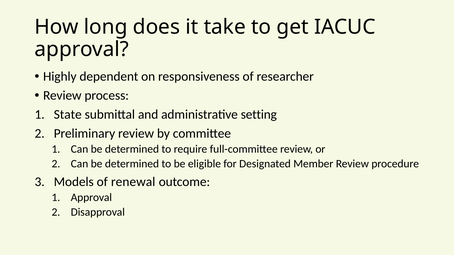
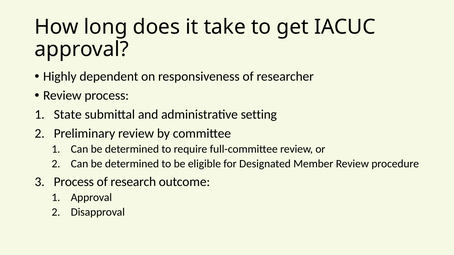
Models: Models -> Process (74, 182)
renewal: renewal -> research (133, 182)
